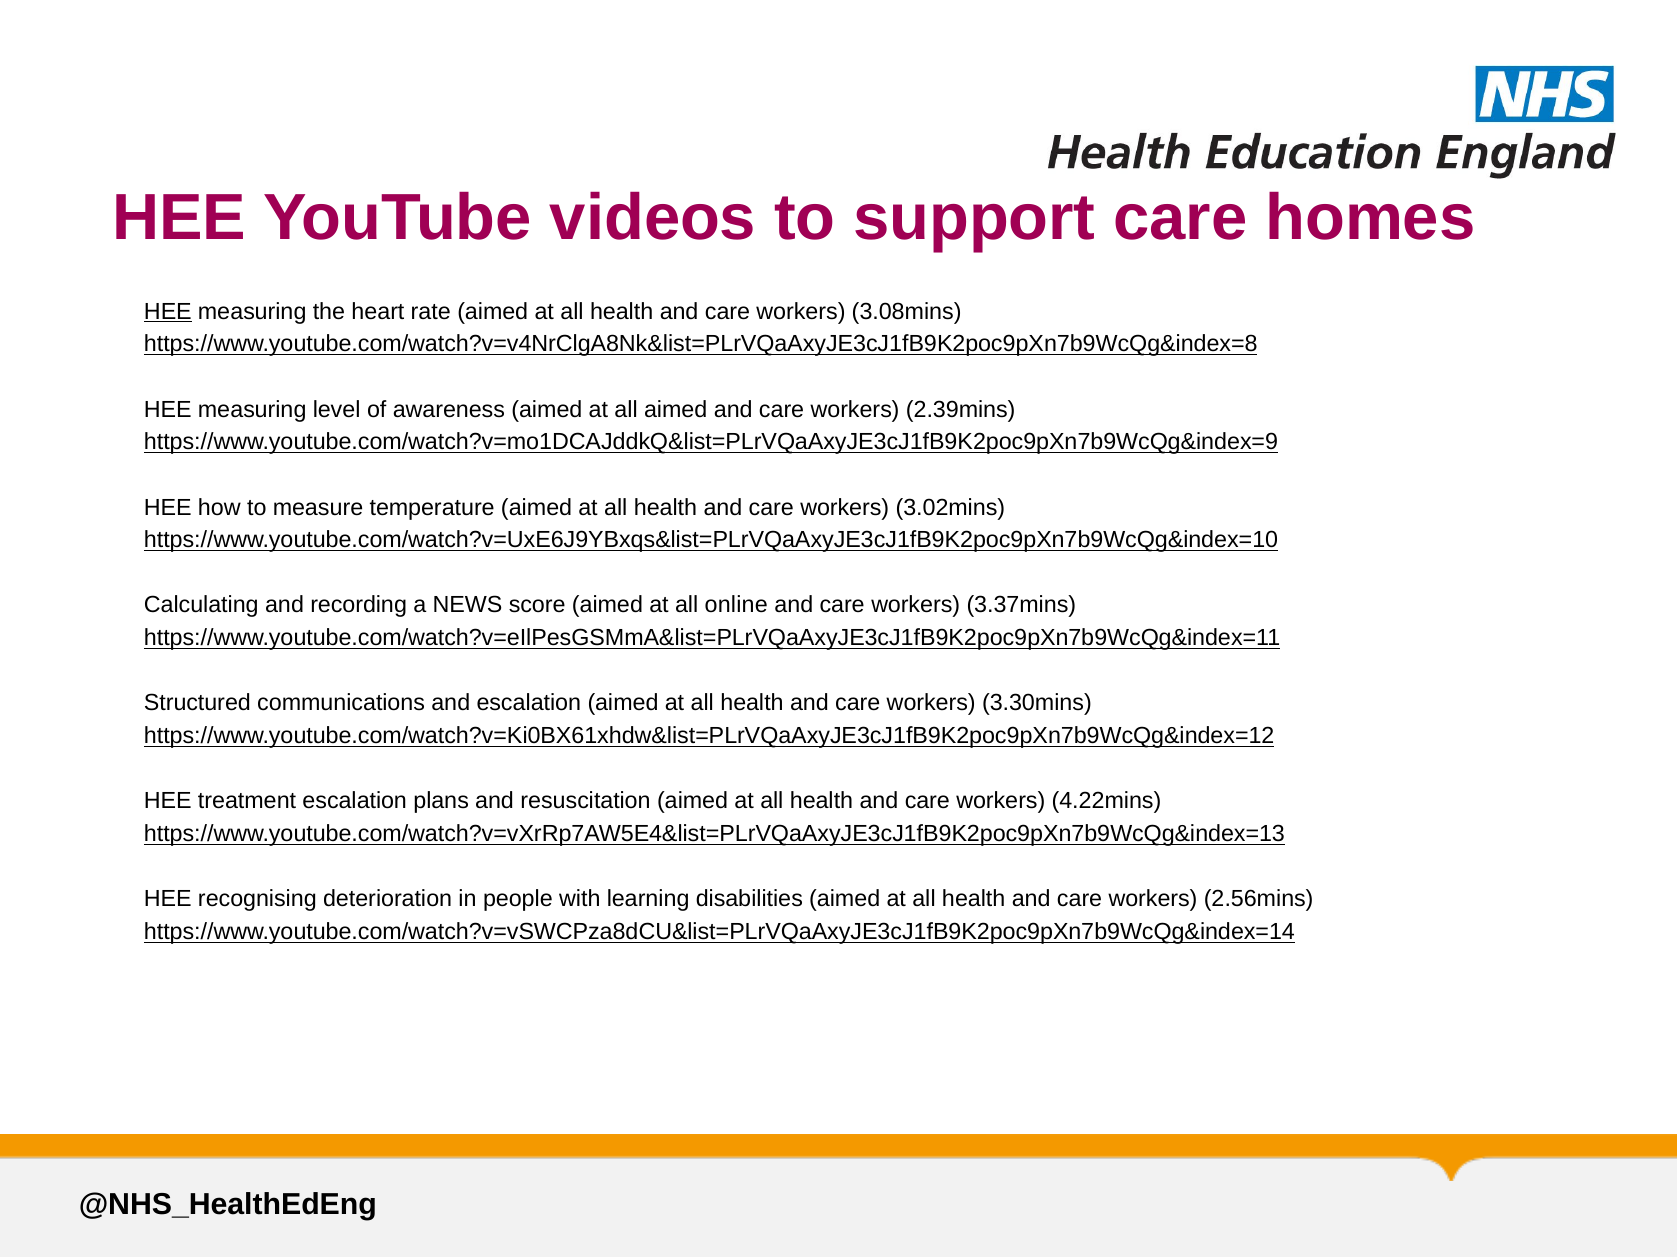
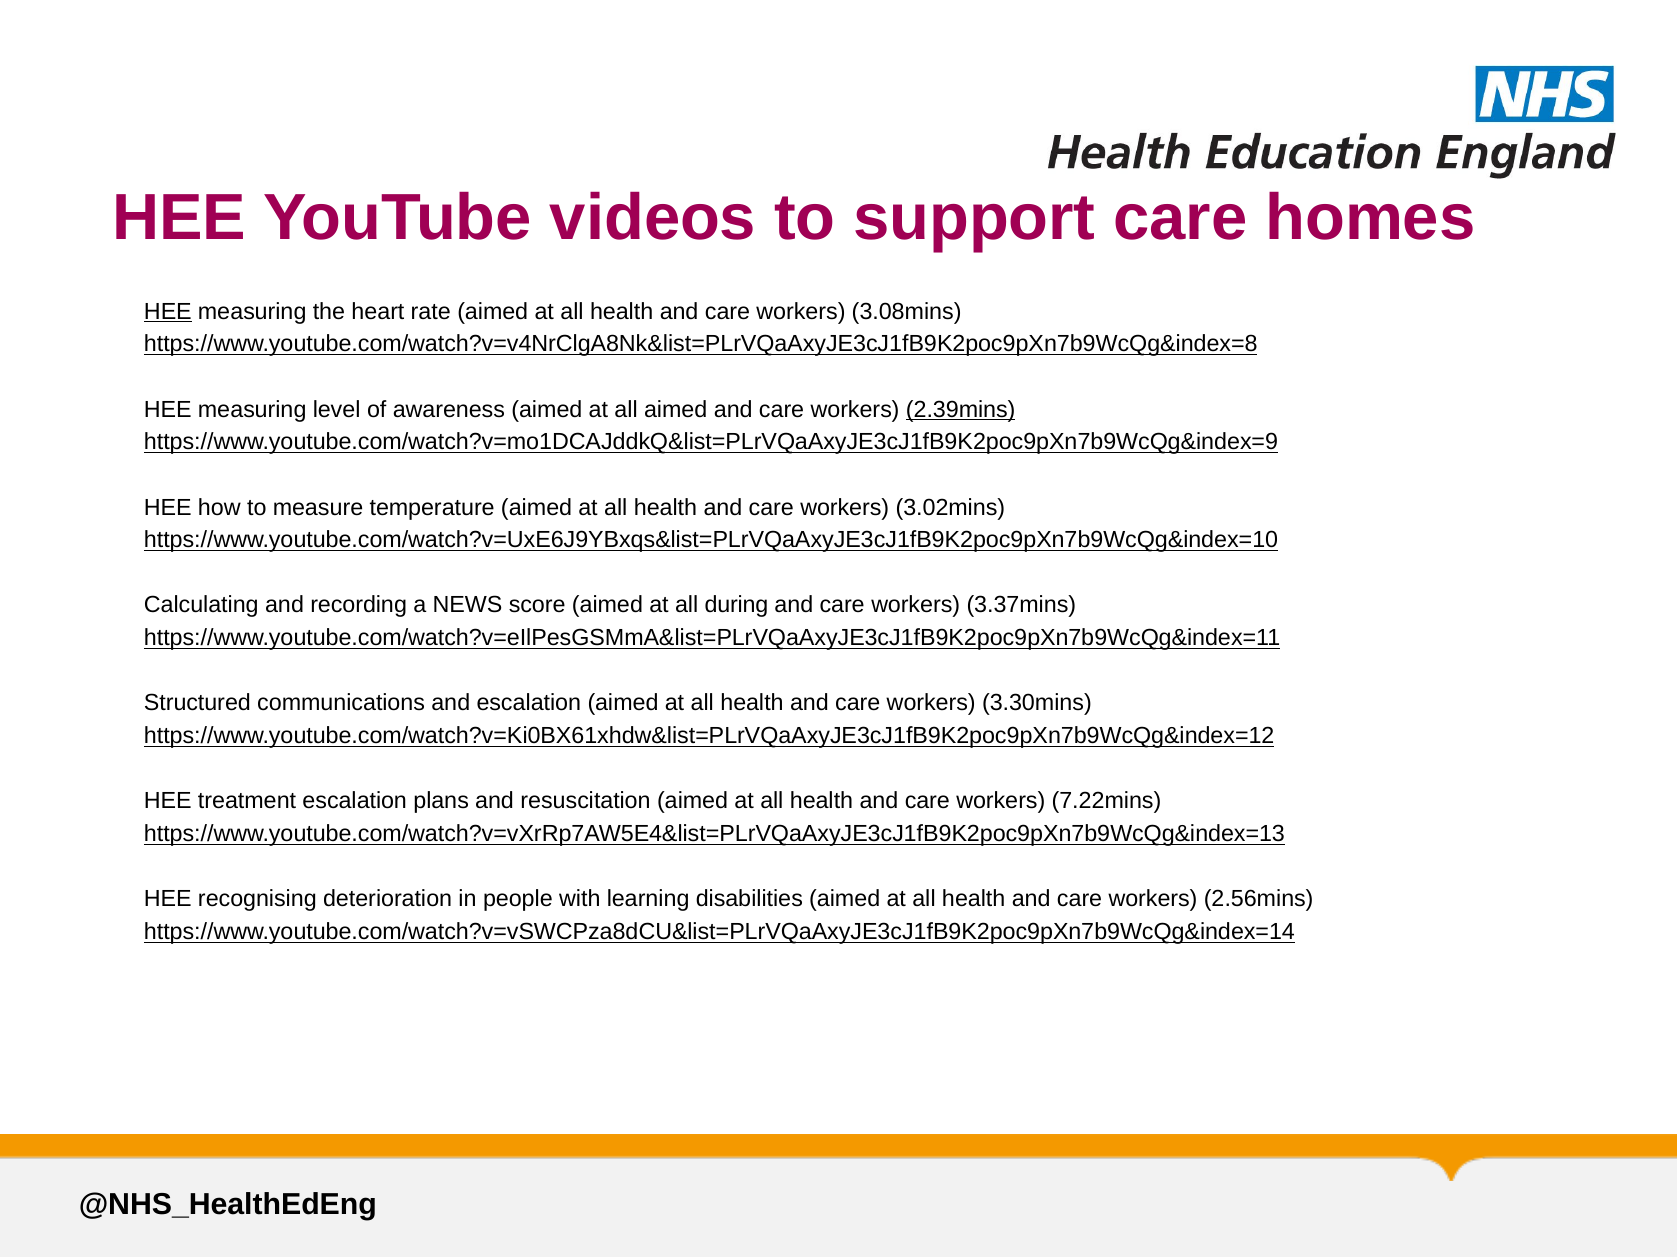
2.39mins underline: none -> present (961, 410)
online: online -> during (736, 606)
4.22mins: 4.22mins -> 7.22mins (1106, 802)
